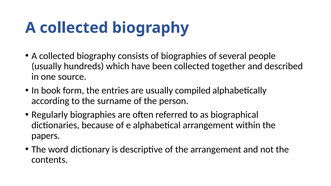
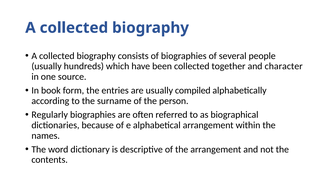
described: described -> character (284, 66)
papers: papers -> names (46, 136)
